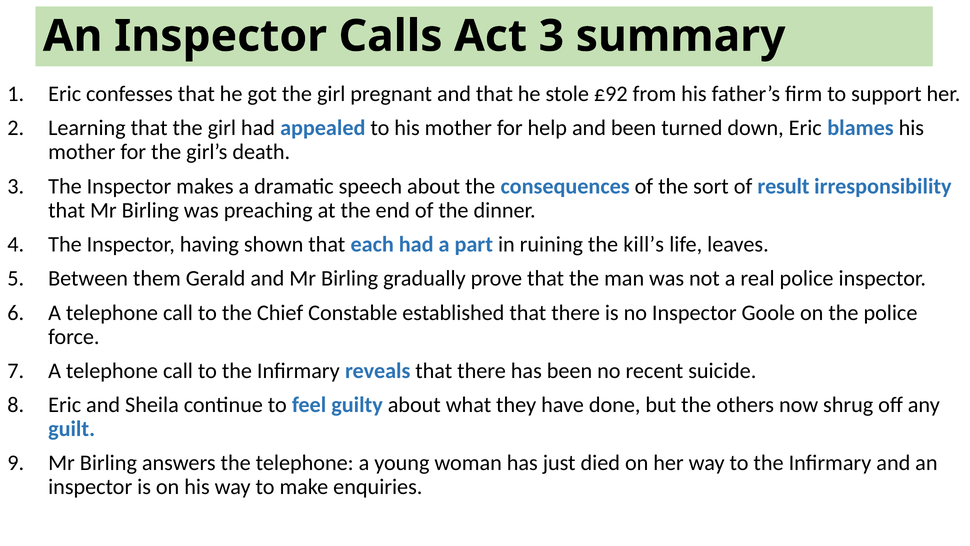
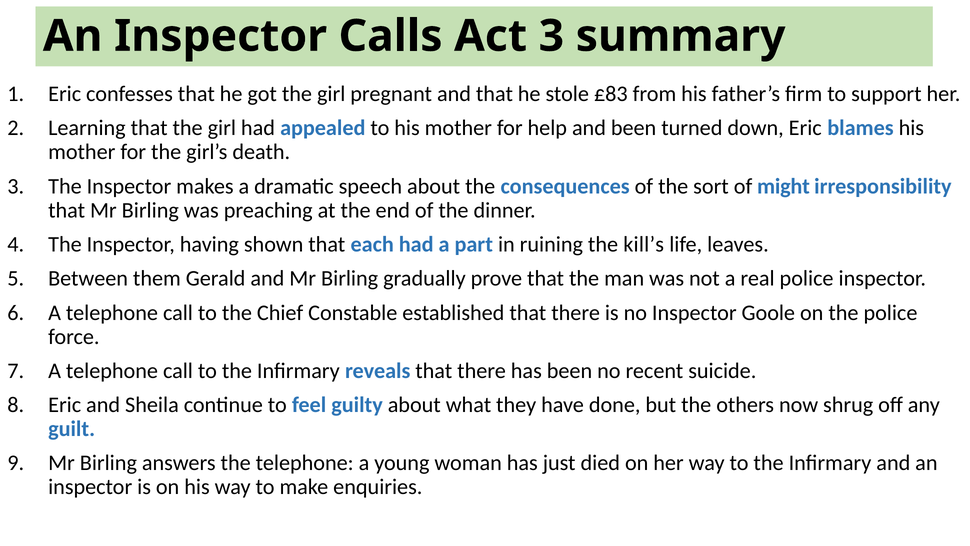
£92: £92 -> £83 (611, 94)
result: result -> might (783, 186)
